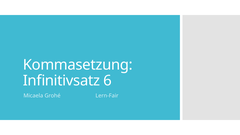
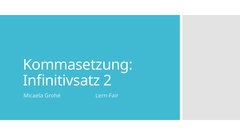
6: 6 -> 2 (108, 81)
